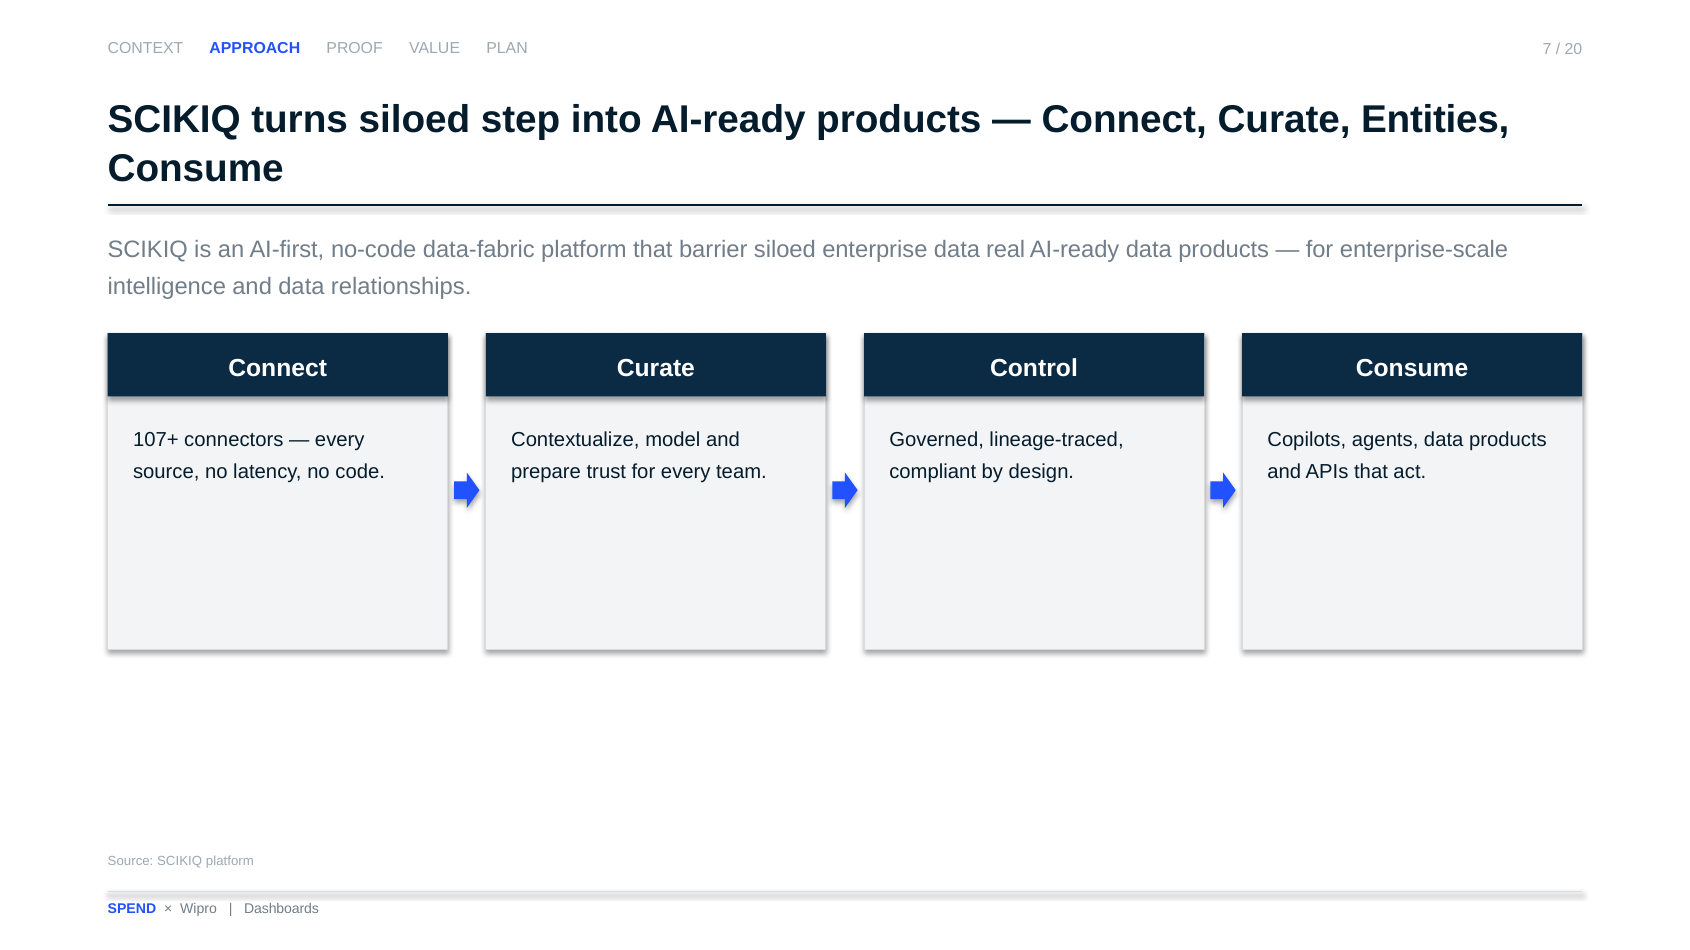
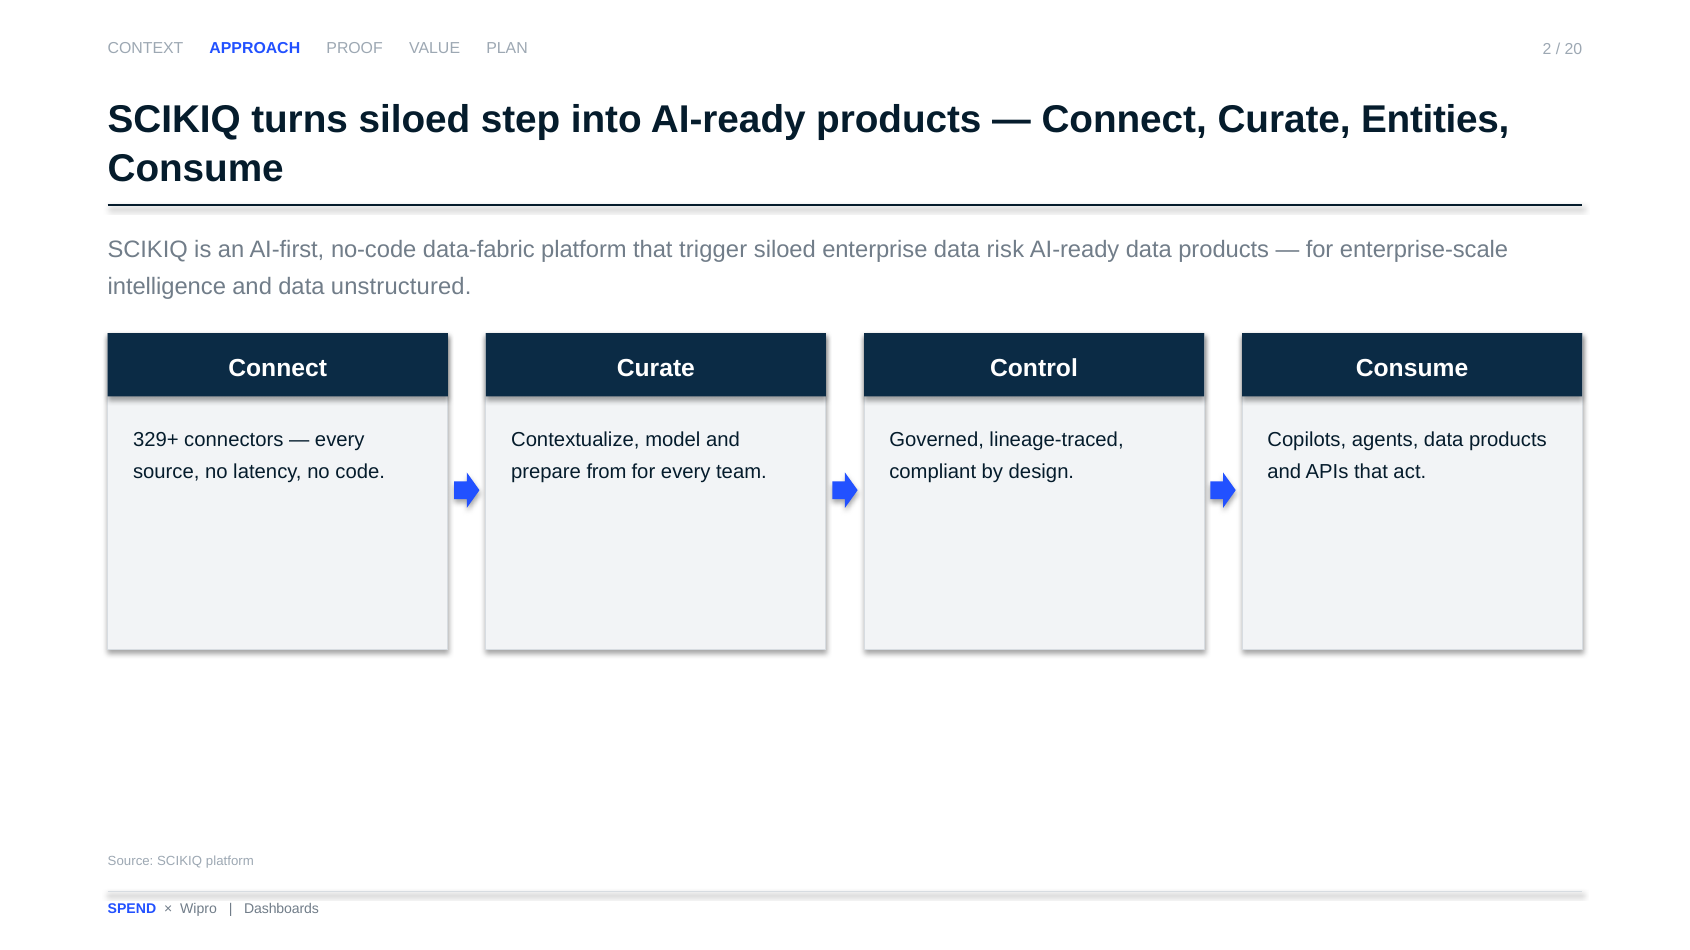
7: 7 -> 2 (1547, 50)
barrier: barrier -> trigger (713, 250)
real: real -> risk (1005, 250)
relationships: relationships -> unstructured (401, 287)
107+: 107+ -> 329+ (156, 440)
trust: trust -> from (606, 472)
